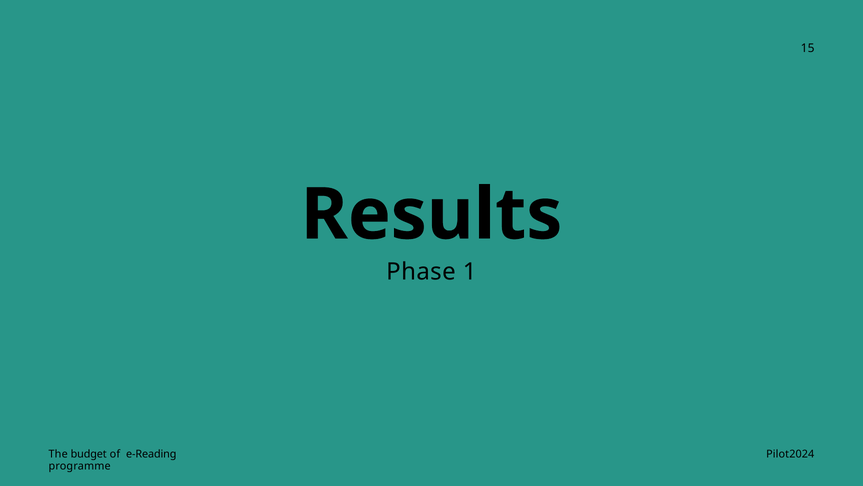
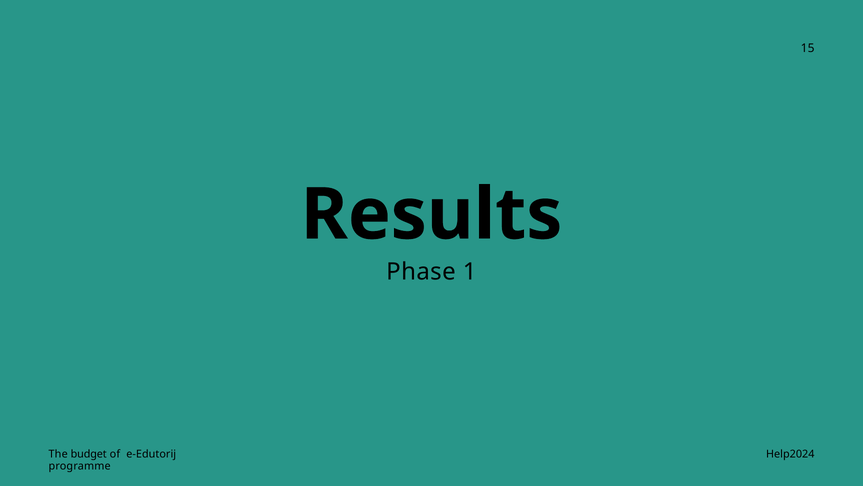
Pilot2024: Pilot2024 -> Help2024 (790, 453)
e-Reading: e-Reading -> e-Edutorij (151, 454)
